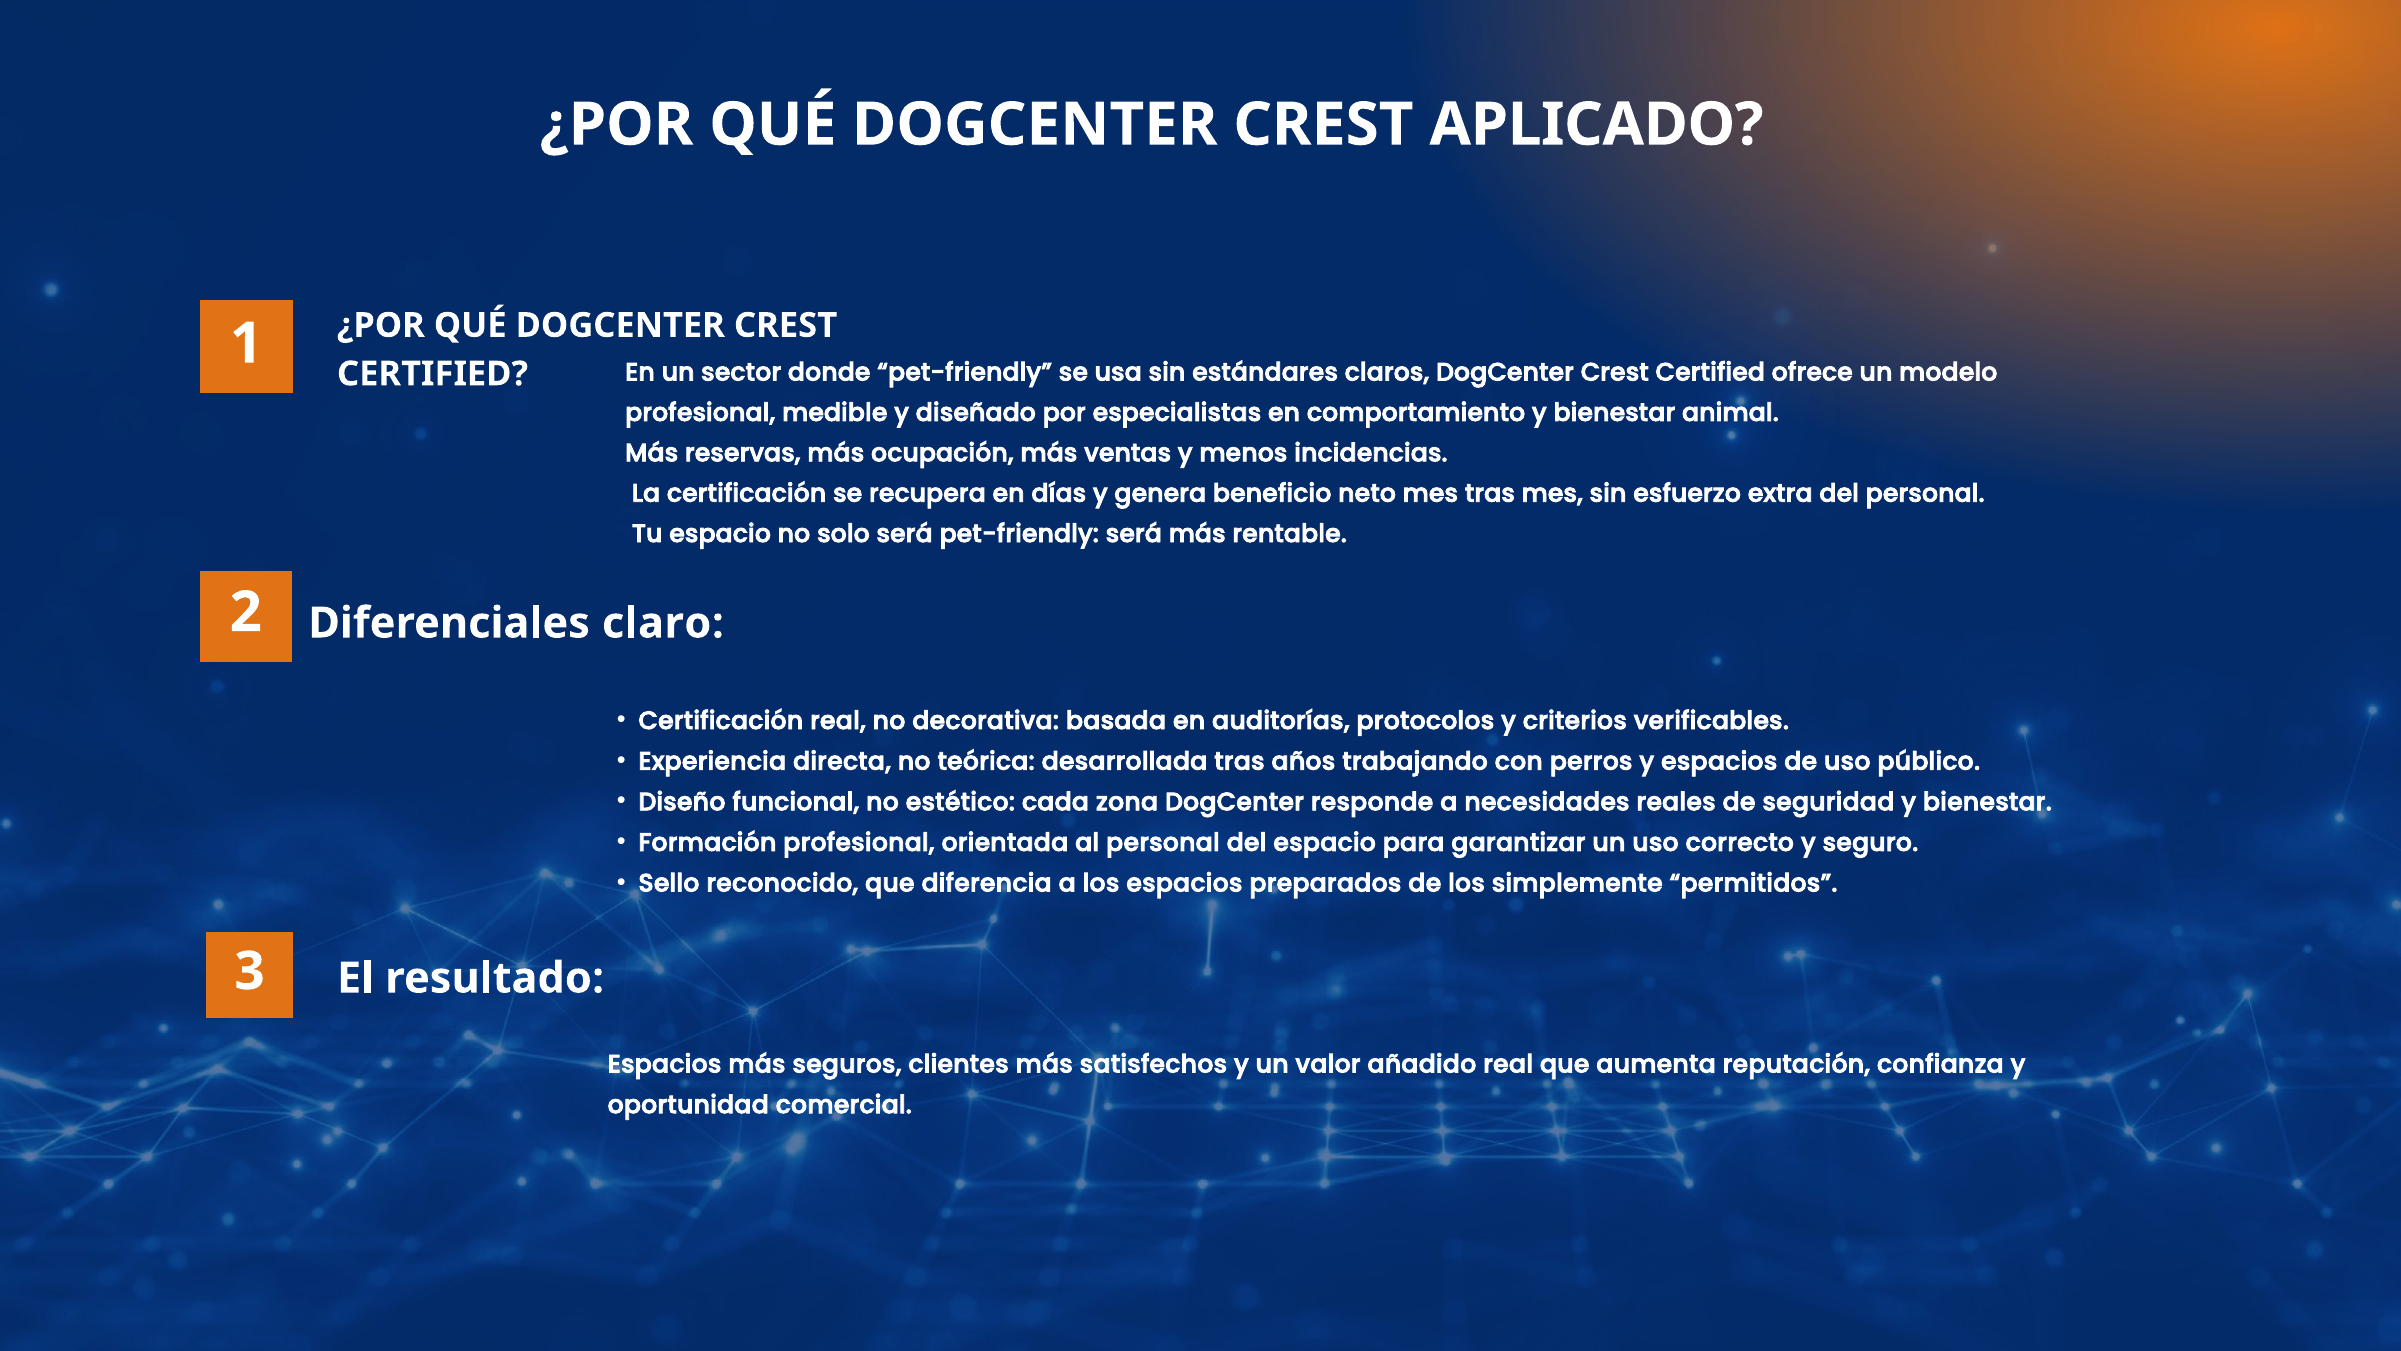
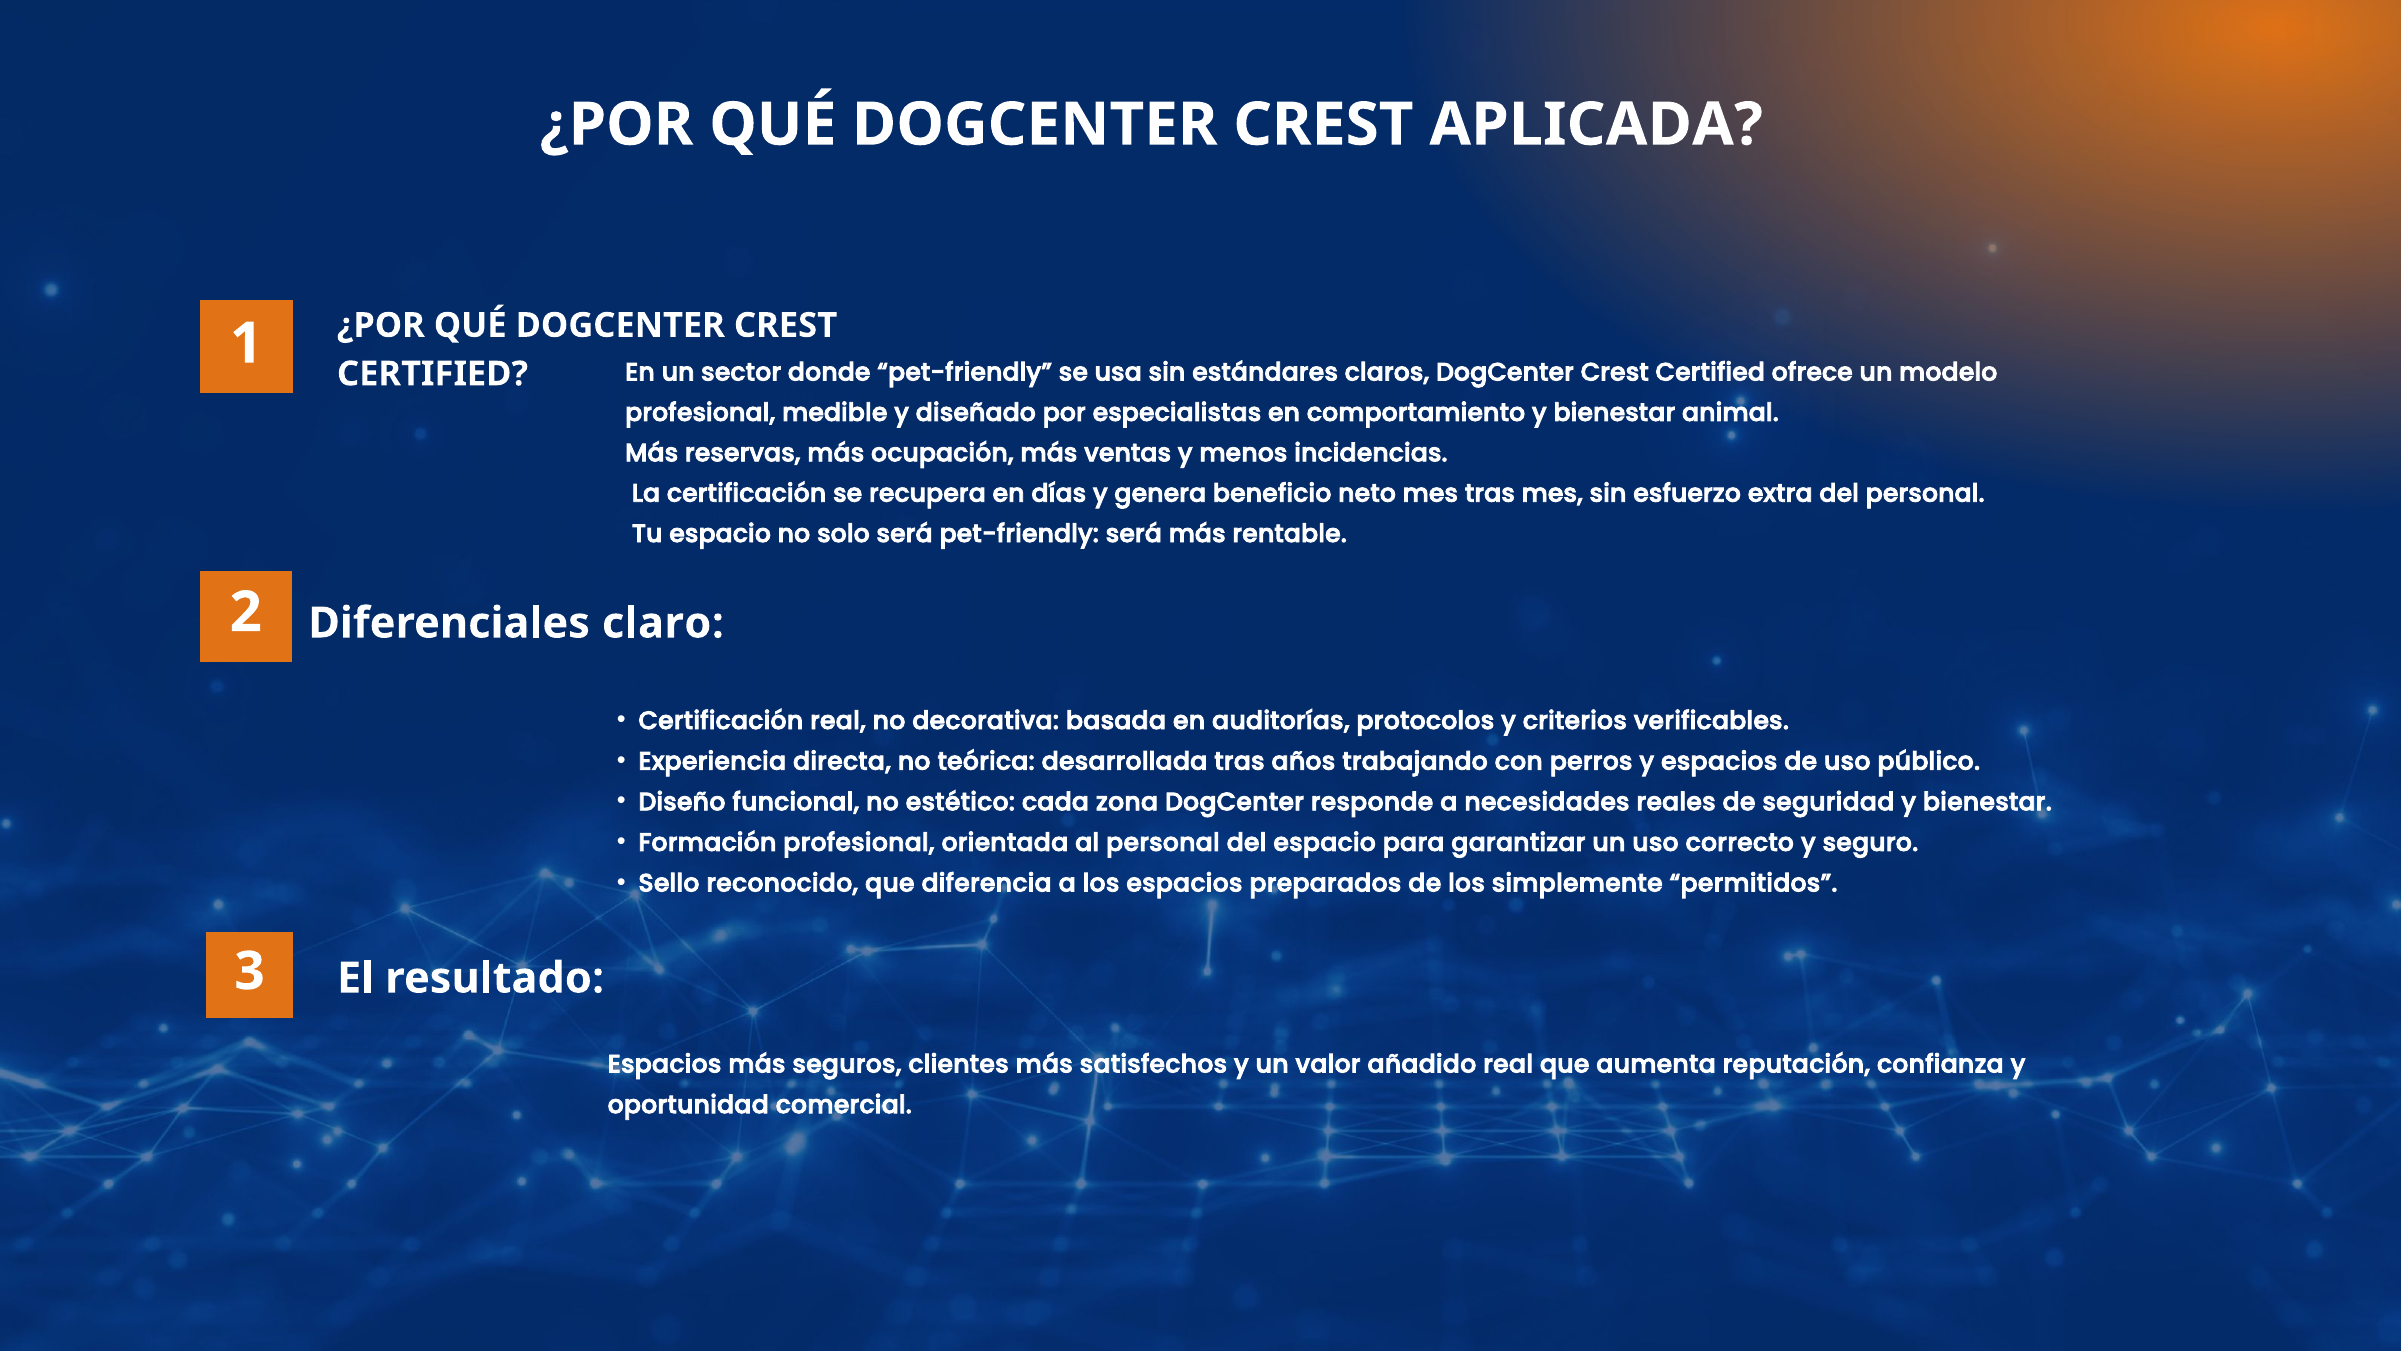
APLICADO: APLICADO -> APLICADA (1596, 125)
